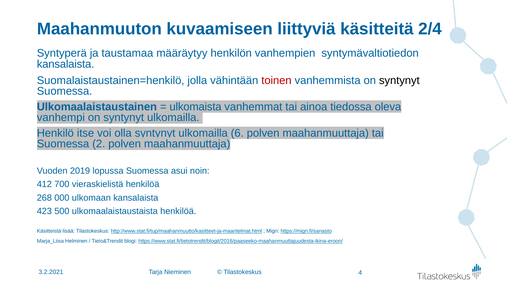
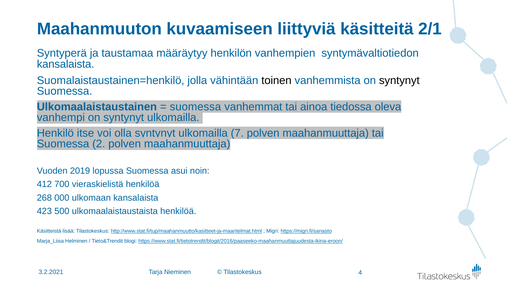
2/4: 2/4 -> 2/1 (430, 29)
toinen colour: red -> black (276, 81)
ulkomaista: ulkomaista -> suomessa (195, 107)
6: 6 -> 7 (237, 133)
